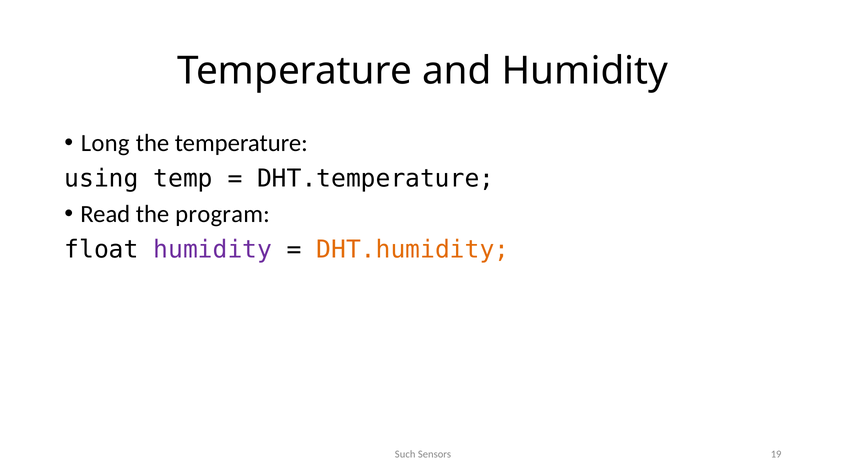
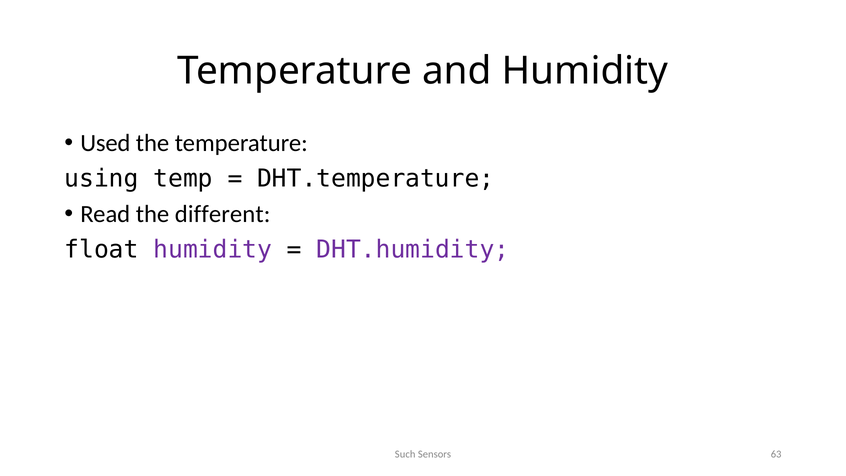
Long: Long -> Used (105, 143)
program: program -> different (223, 214)
DHT.humidity colour: orange -> purple (413, 249)
19: 19 -> 63 (776, 454)
